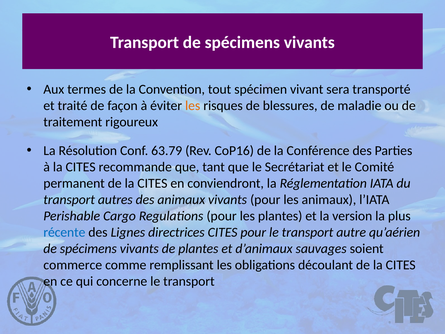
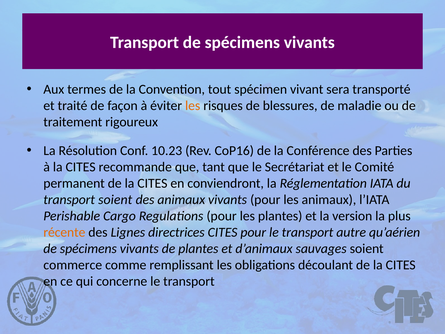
63.79: 63.79 -> 10.23 (167, 151)
transport autres: autres -> soient (115, 199)
récente colour: blue -> orange (64, 232)
